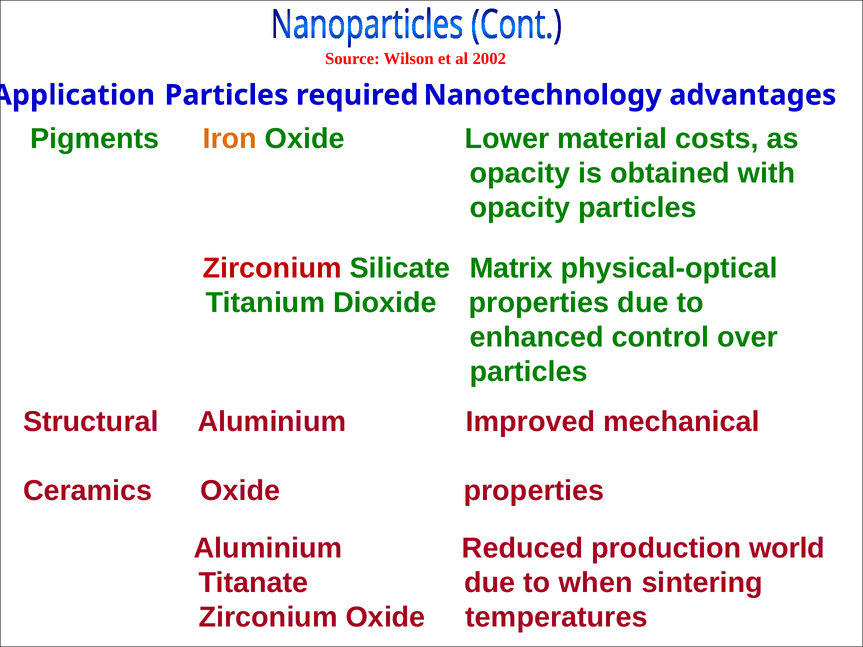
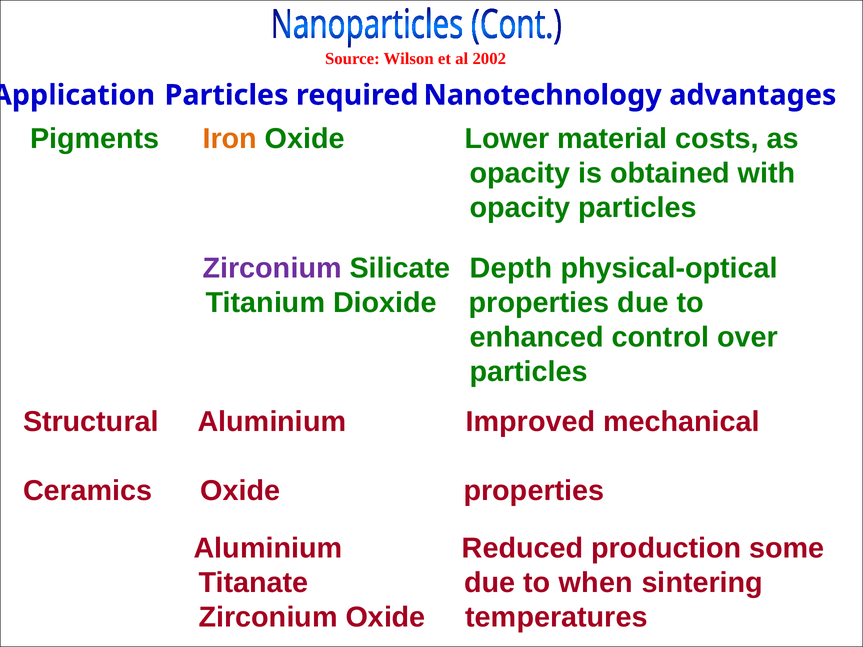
Zirconium colour: red -> purple (272, 268)
Matrix: Matrix -> Depth (511, 268)
world: world -> some (787, 549)
